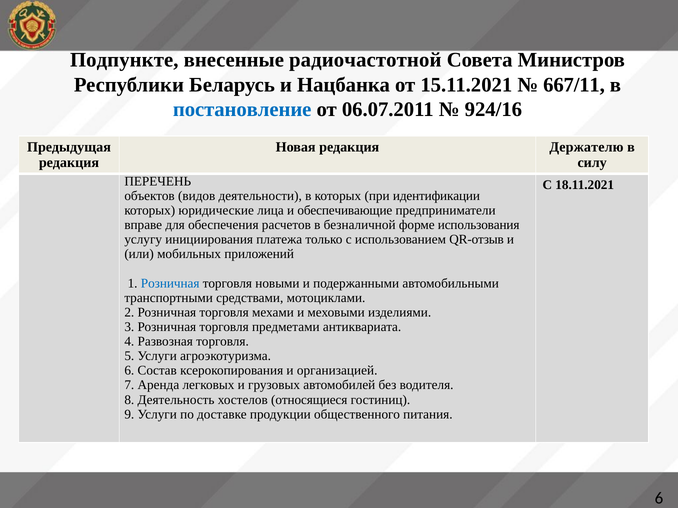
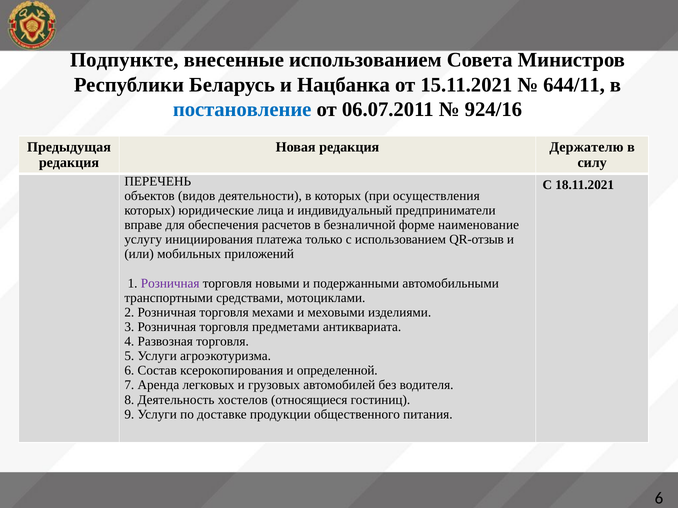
внесенные радиочастотной: радиочастотной -> использованием (365, 60)
667/11: 667/11 -> 644/11 (574, 85)
идентификации: идентификации -> осуществления (436, 196)
обеспечивающие: обеспечивающие -> индивидуальный (345, 211)
использования: использования -> наименование (479, 225)
Розничная colour: blue -> purple (170, 284)
организацией: организацией -> определенной (337, 371)
